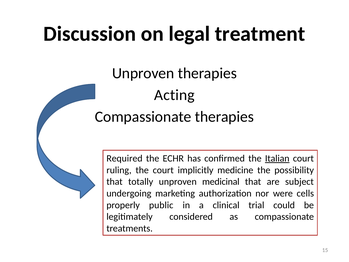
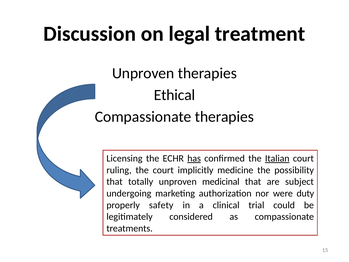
Acting: Acting -> Ethical (175, 95)
Required: Required -> Licensing (124, 158)
has underline: none -> present (194, 158)
cells: cells -> duty (305, 193)
public: public -> safety (161, 205)
